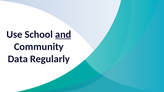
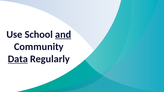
Data underline: none -> present (18, 59)
